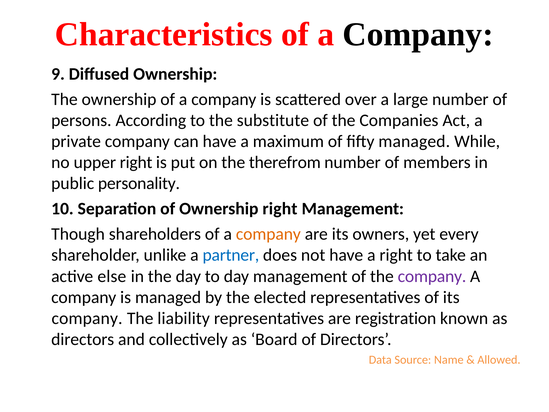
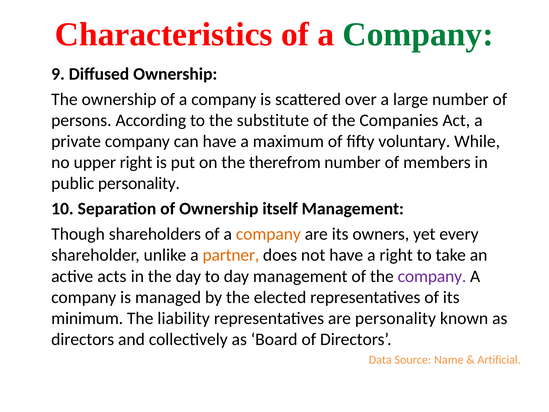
Company colour: black -> green (418, 34)
fifty managed: managed -> voluntary (414, 141)
Ownership right: right -> itself (280, 209)
partner colour: blue -> orange (231, 255)
else: else -> acts (112, 276)
company: company -> minimum (87, 318)
are registration: registration -> personality (395, 318)
Allowed: Allowed -> Artificial (499, 360)
